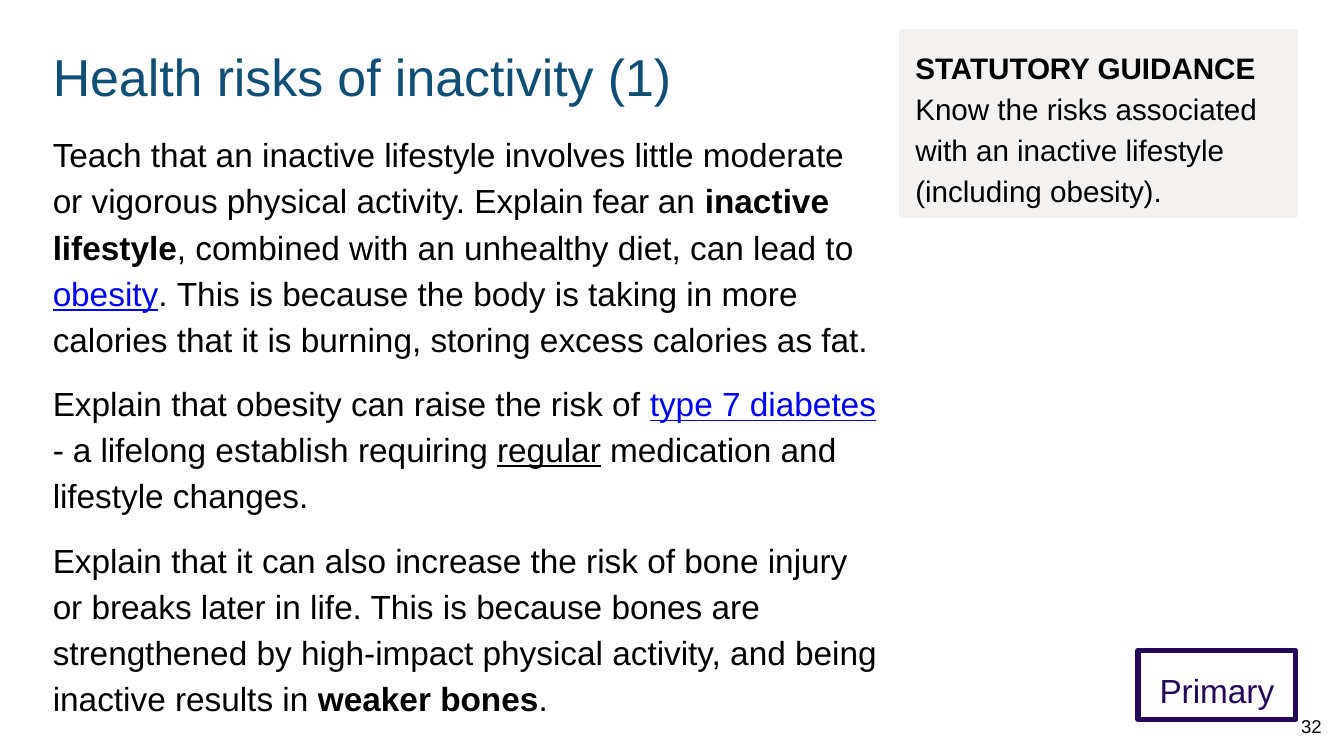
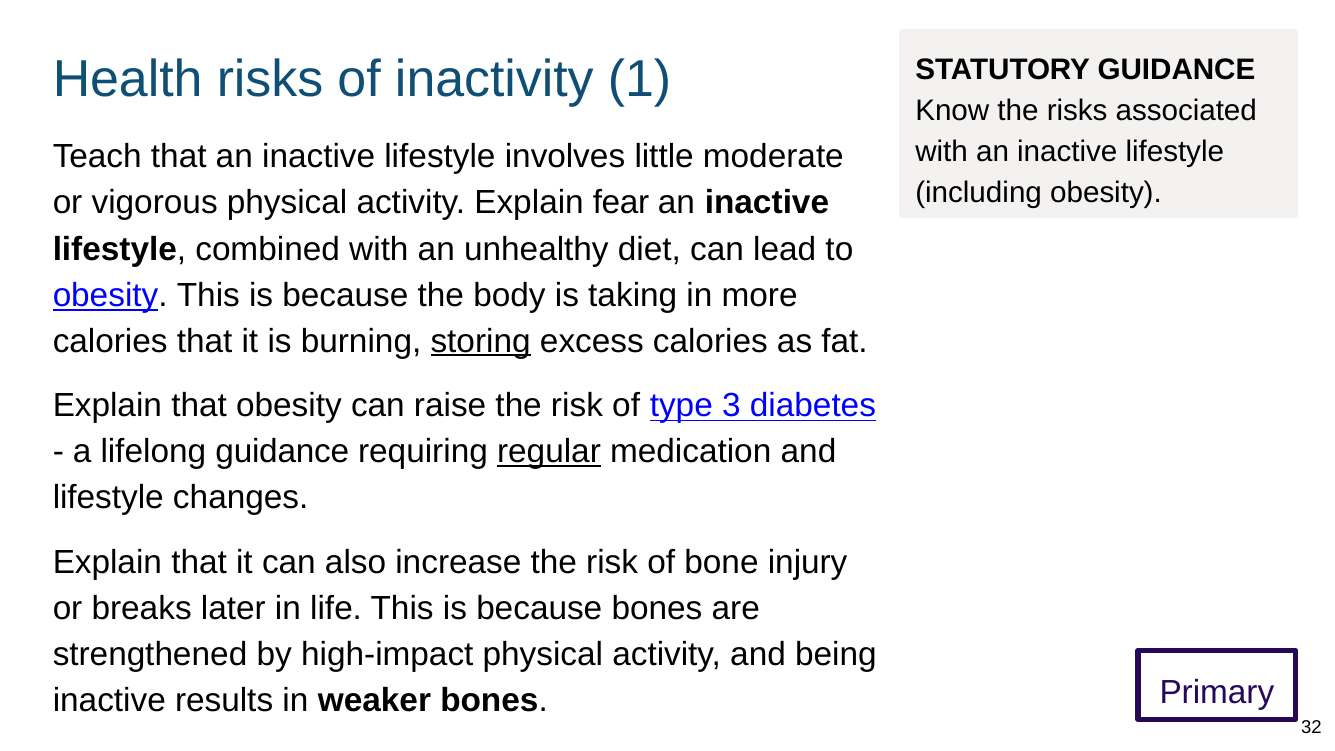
storing underline: none -> present (481, 341)
7: 7 -> 3 (731, 406)
lifelong establish: establish -> guidance (282, 452)
